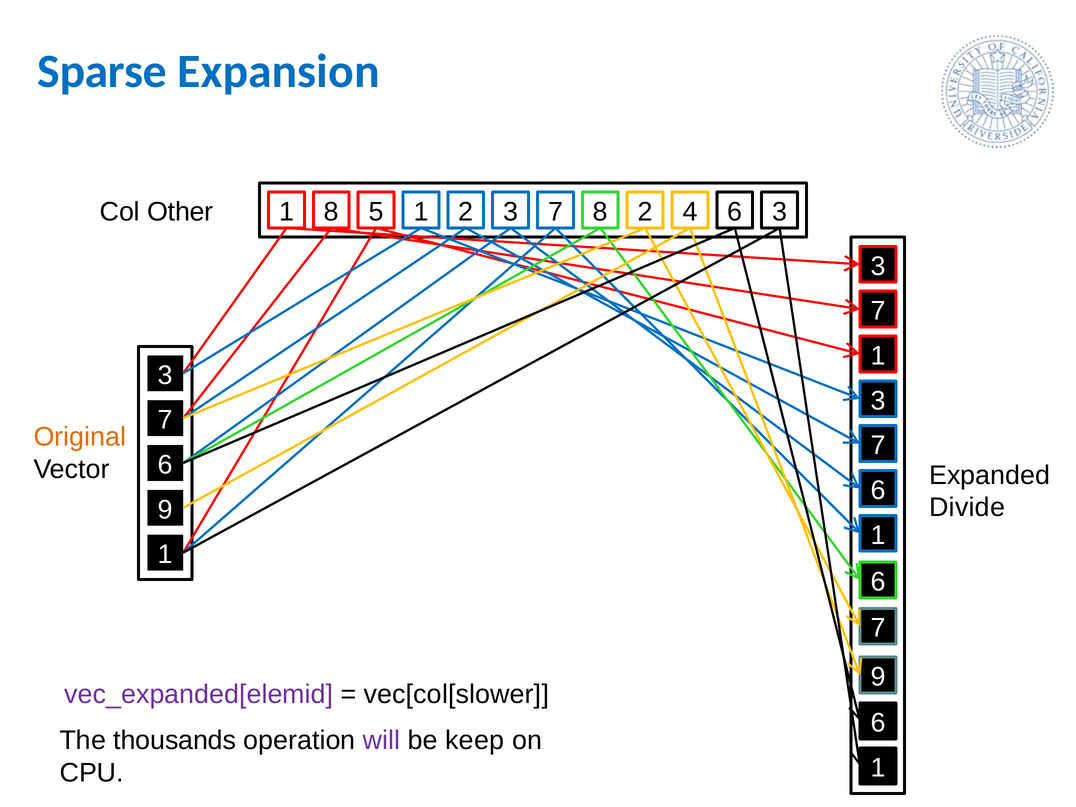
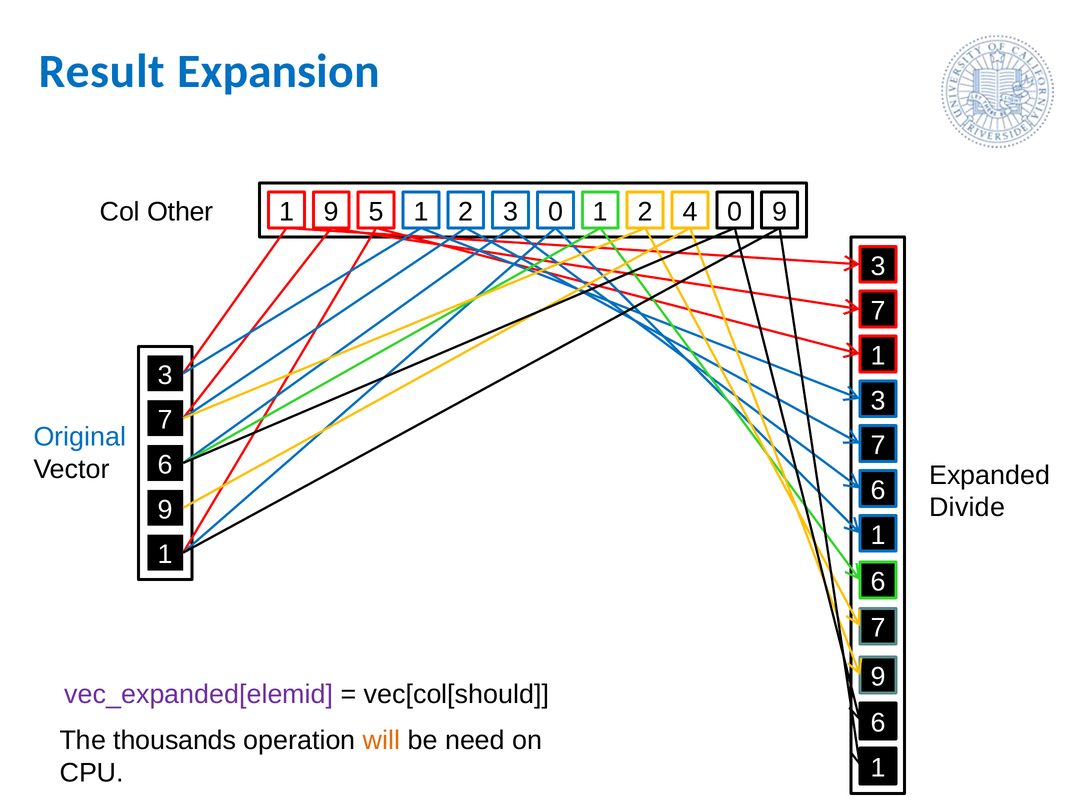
Sparse: Sparse -> Result (102, 71)
1 8: 8 -> 9 (331, 212)
1 7: 7 -> 0 (556, 212)
3 8: 8 -> 1 (600, 212)
5 6: 6 -> 0 (735, 212)
4 3: 3 -> 9 (780, 212)
Original colour: orange -> blue (80, 437)
vec[col[slower: vec[col[slower -> vec[col[should (456, 694)
will colour: purple -> orange (382, 740)
keep: keep -> need (475, 740)
